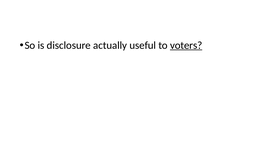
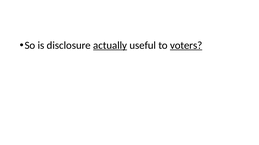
actually underline: none -> present (110, 46)
